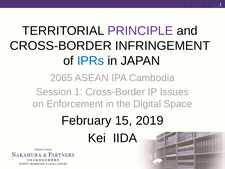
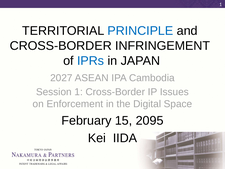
PRINCIPLE colour: purple -> blue (140, 31)
2065: 2065 -> 2027 (61, 78)
2019: 2019 -> 2095 (150, 120)
